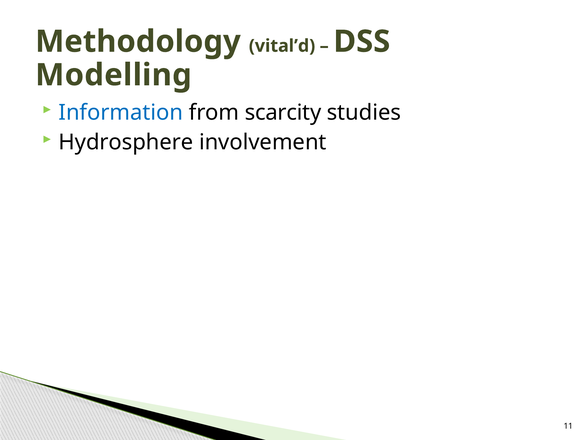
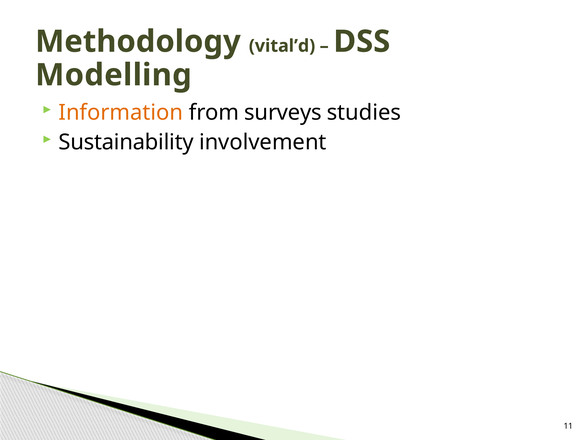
Information colour: blue -> orange (121, 113)
scarcity: scarcity -> surveys (283, 113)
Hydrosphere: Hydrosphere -> Sustainability (126, 142)
